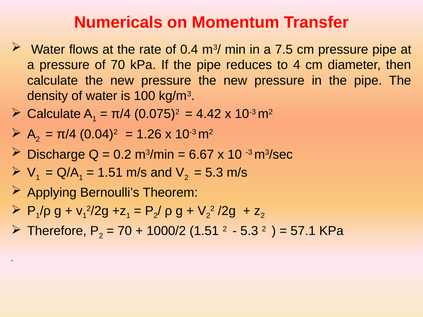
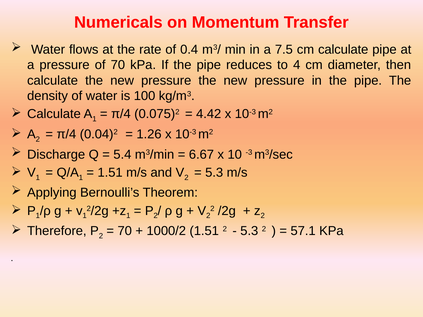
cm pressure: pressure -> calculate (343, 50)
0.2: 0.2 -> 5.4 (122, 155)
